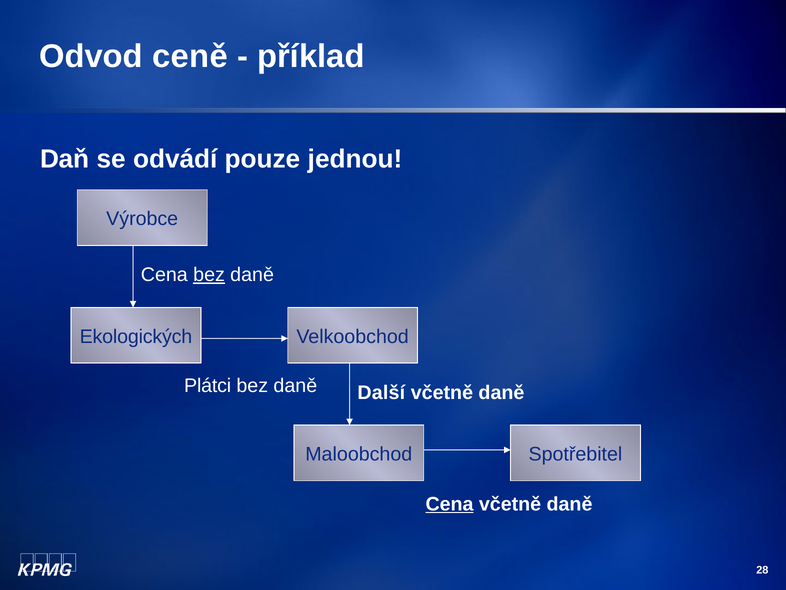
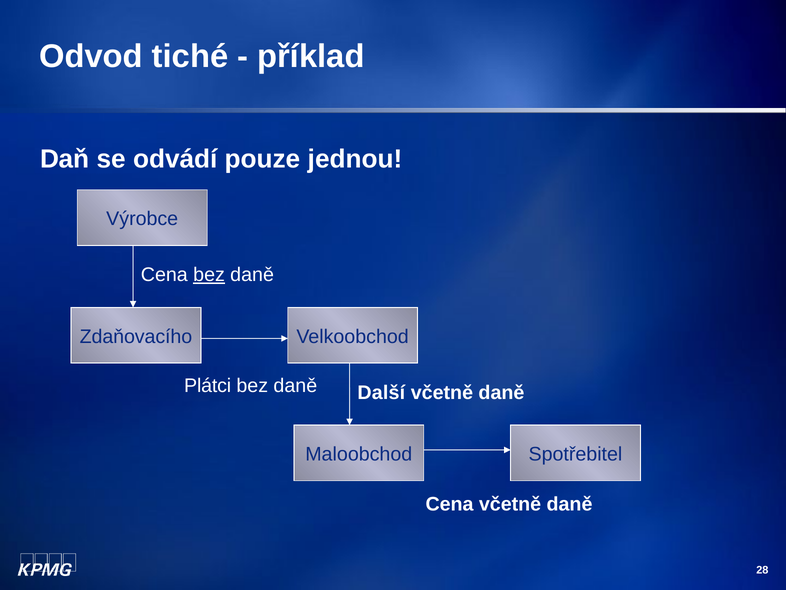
ceně: ceně -> tiché (190, 57)
Ekologických: Ekologických -> Zdaňovacího (136, 336)
Cena underline: present -> none (450, 504)
